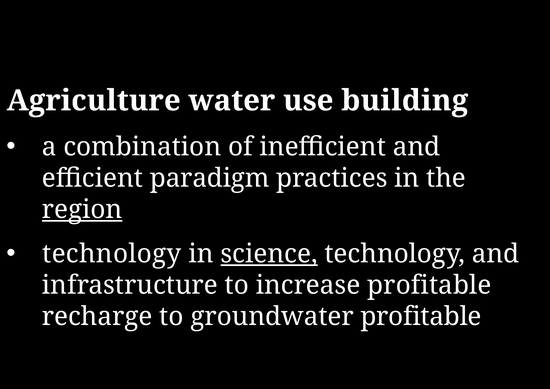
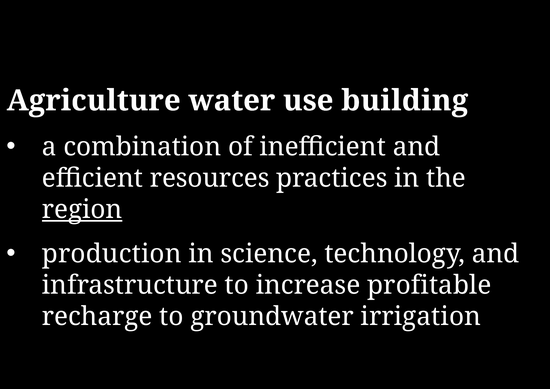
paradigm: paradigm -> resources (210, 178)
technology: technology -> production (112, 254)
science underline: present -> none (269, 254)
groundwater profitable: profitable -> irrigation (421, 317)
